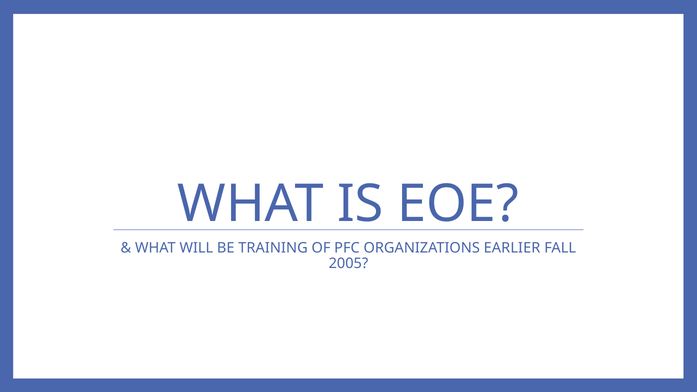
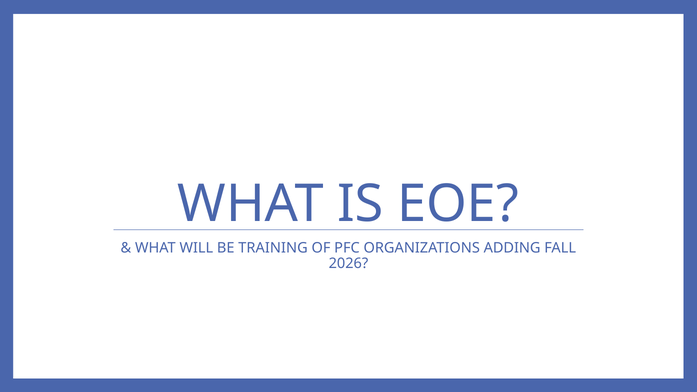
EARLIER: EARLIER -> ADDING (512, 248)
2005: 2005 -> 2026 (348, 264)
